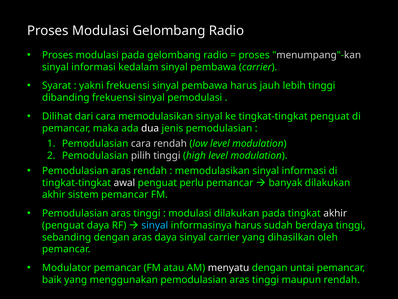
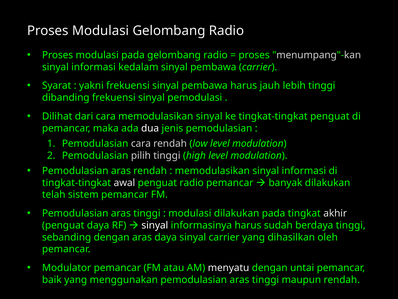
penguat perlu: perlu -> radio (192, 182)
akhir: akhir -> telah (54, 194)
sinyal colour: light blue -> white (155, 225)
